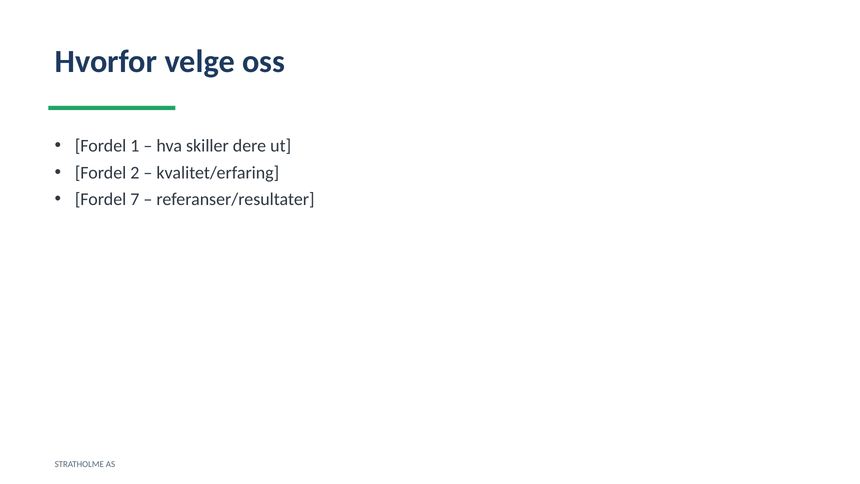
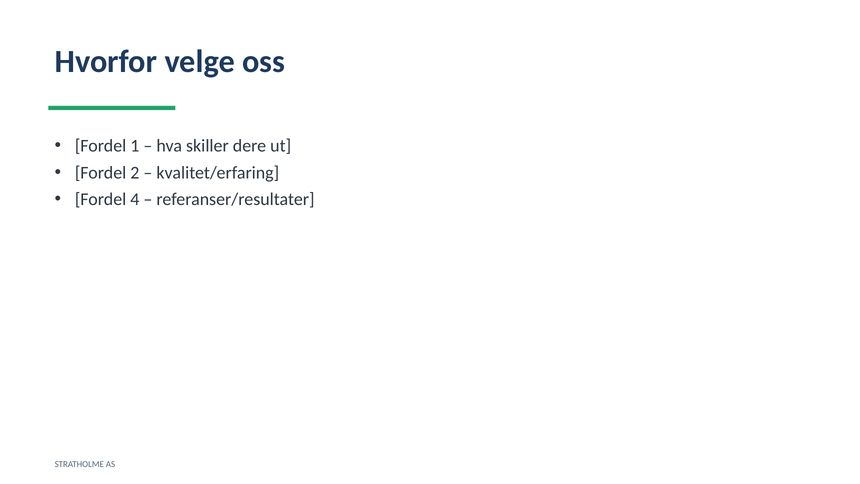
7: 7 -> 4 (135, 199)
